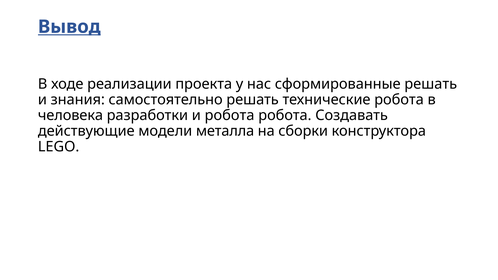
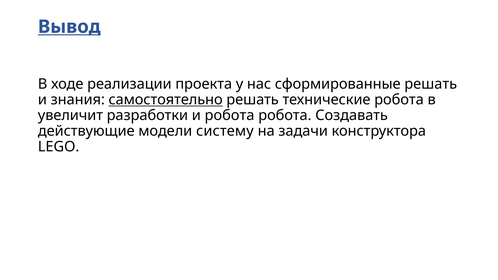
самостоятельно underline: none -> present (166, 100)
человека: человека -> увеличит (70, 116)
металла: металла -> систему (225, 131)
сборки: сборки -> задачи (303, 131)
